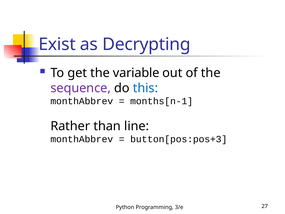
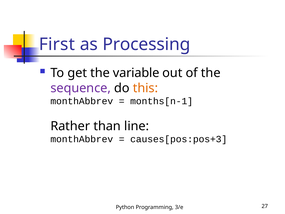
Exist: Exist -> First (57, 44)
Decrypting: Decrypting -> Processing (146, 44)
this colour: blue -> orange (145, 88)
button[pos:pos+3: button[pos:pos+3 -> causes[pos:pos+3 (179, 139)
